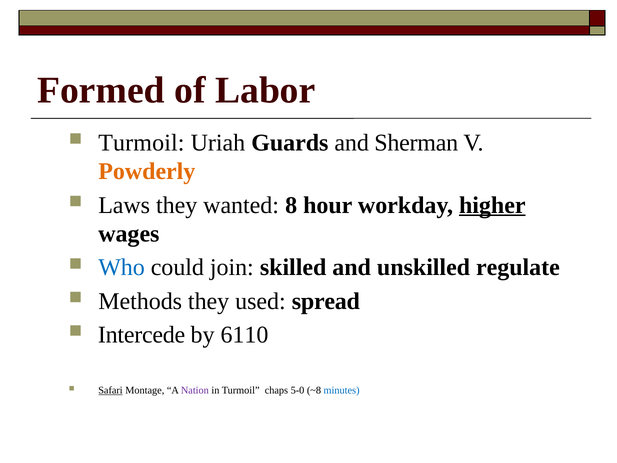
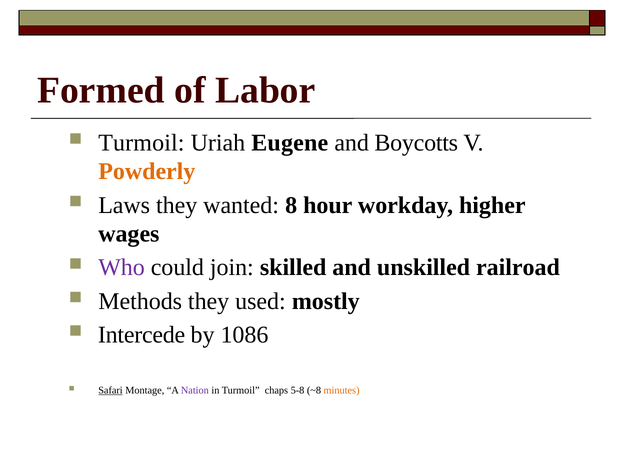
Guards: Guards -> Eugene (290, 143)
Sherman: Sherman -> Boycotts (416, 143)
higher underline: present -> none (492, 205)
Who colour: blue -> purple (122, 267)
regulate: regulate -> railroad (518, 267)
spread: spread -> mostly (326, 301)
6110: 6110 -> 1086 (244, 335)
5-0: 5-0 -> 5-8 (298, 390)
minutes colour: blue -> orange (342, 390)
